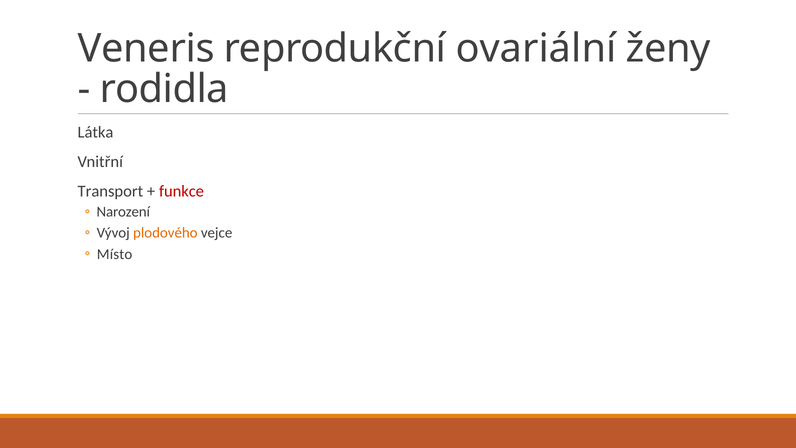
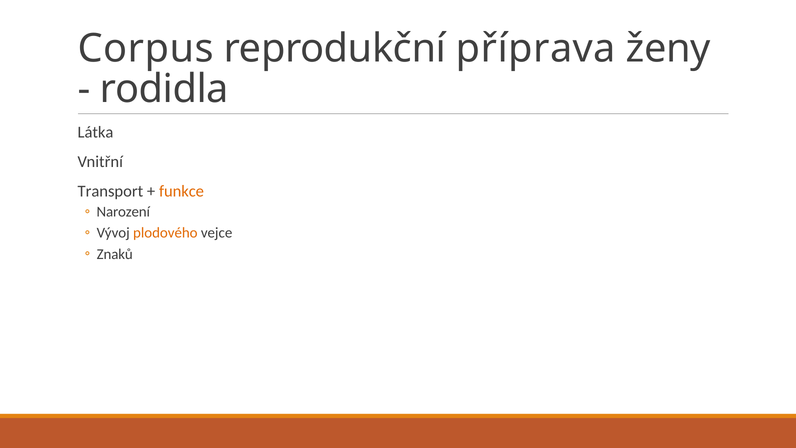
Veneris: Veneris -> Corpus (146, 49)
ovariální: ovariální -> příprava (536, 49)
funkce colour: red -> orange (181, 191)
Místo: Místo -> Znaků (115, 254)
